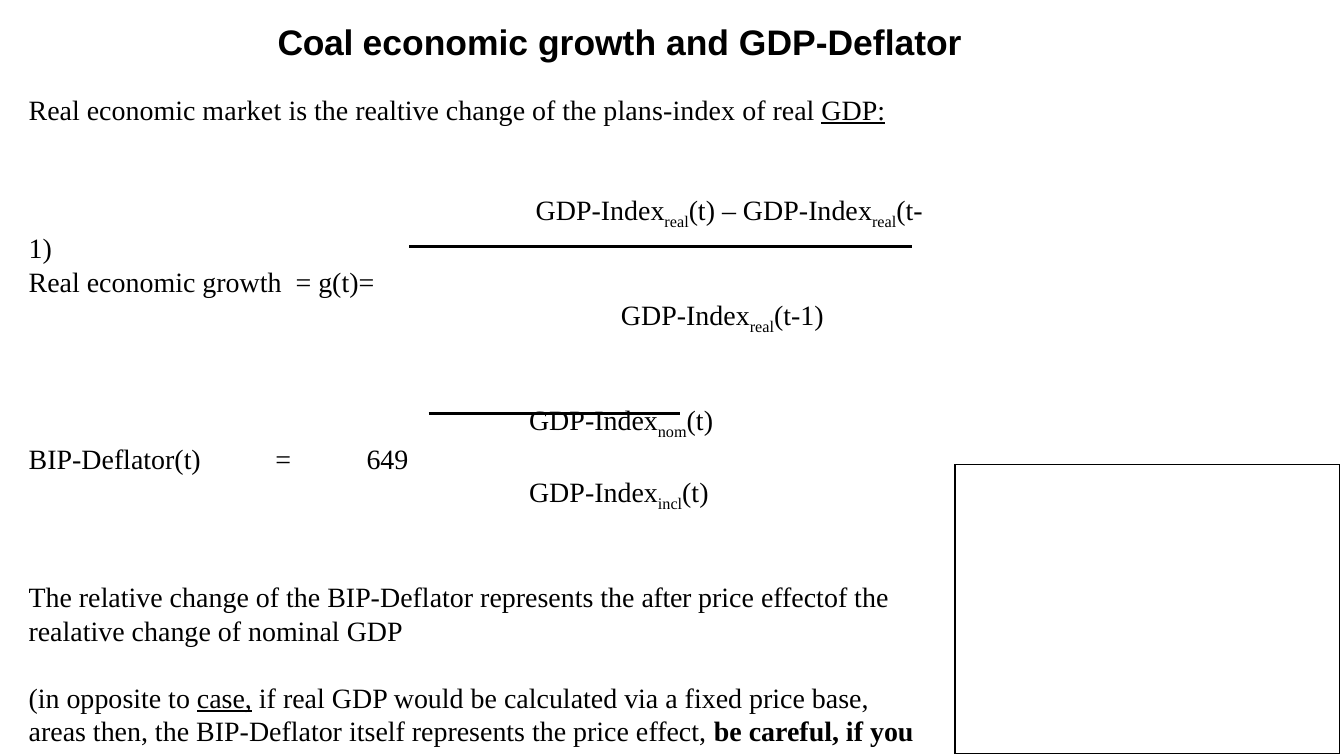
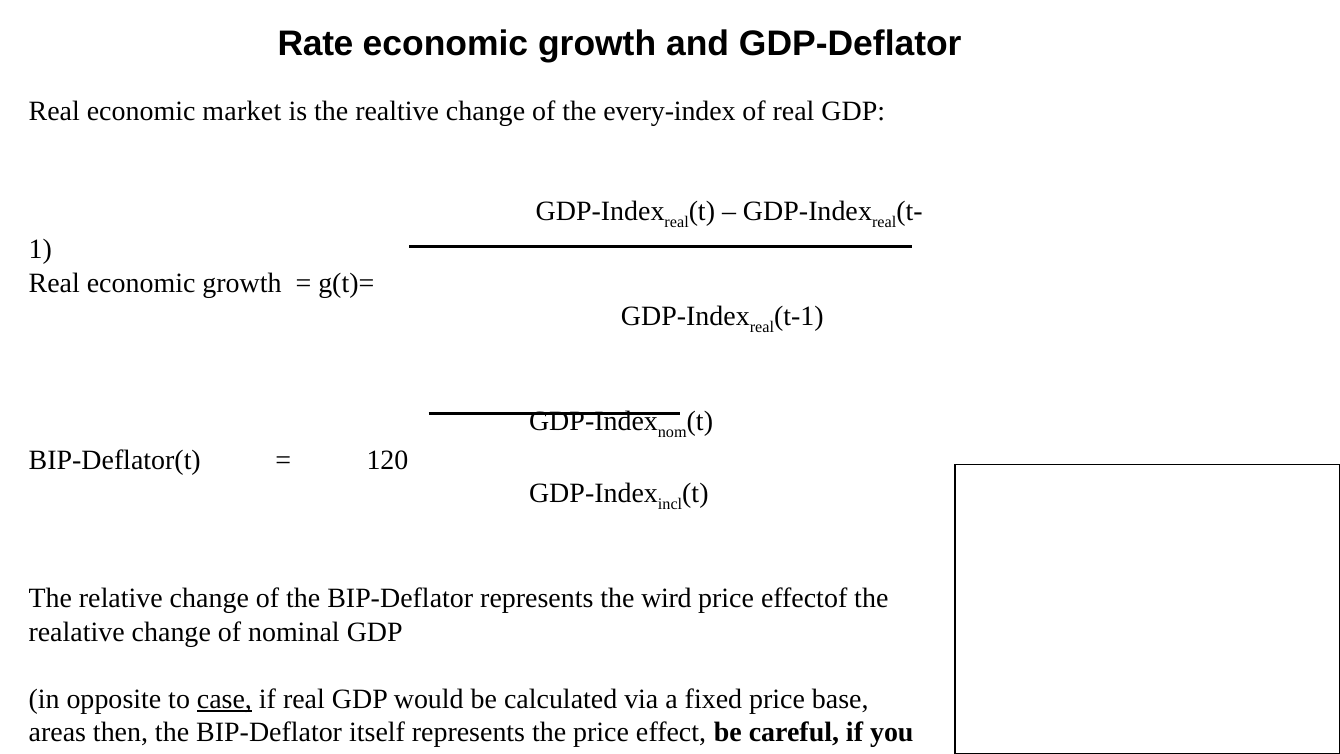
Coal: Coal -> Rate (316, 43)
plans-index: plans-index -> every-index (669, 111)
GDP underline: present -> none (853, 111)
649: 649 -> 120 (387, 460)
after: after -> wird (667, 598)
